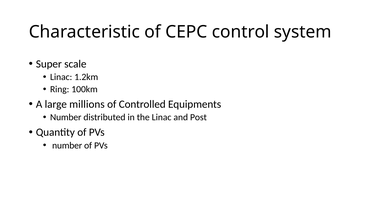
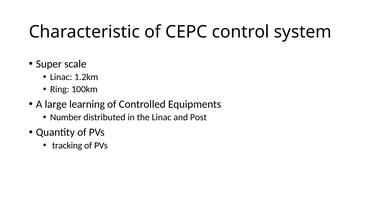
millions: millions -> learning (87, 104)
number: number -> tracking (67, 145)
